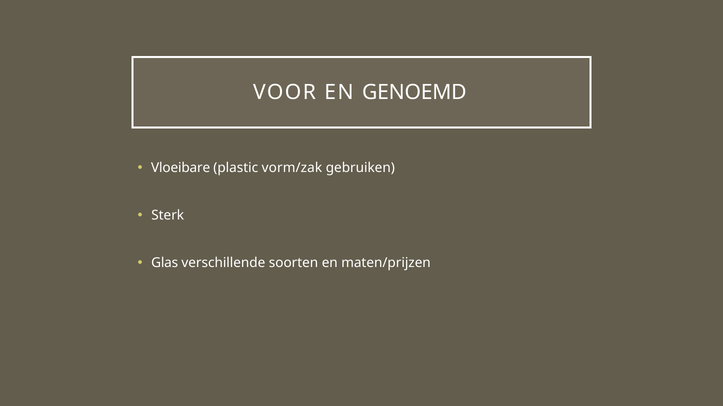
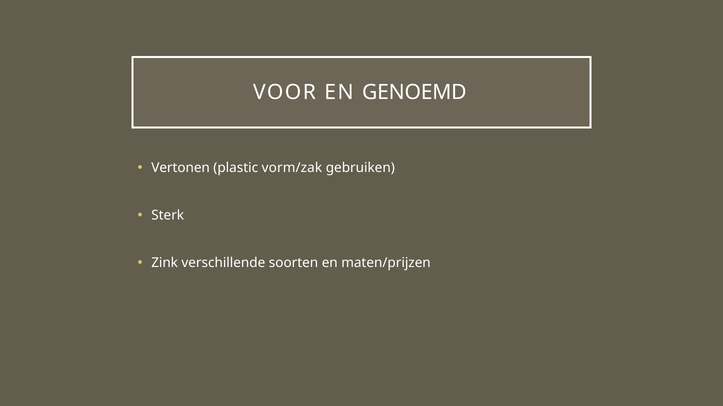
Vloeibare: Vloeibare -> Vertonen (181, 168)
Glas: Glas -> Zink (165, 263)
